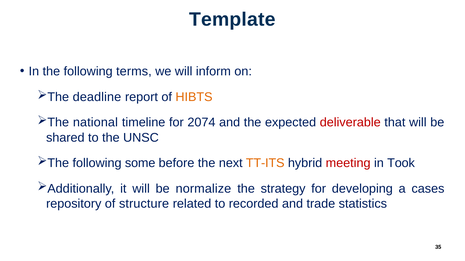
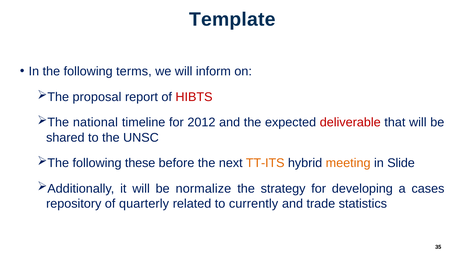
deadline: deadline -> proposal (97, 97)
HIBTS colour: orange -> red (194, 97)
2074: 2074 -> 2012 (201, 123)
some: some -> these (140, 163)
meeting colour: red -> orange (348, 163)
Took: Took -> Slide (401, 163)
structure: structure -> quarterly (144, 204)
recorded: recorded -> currently (254, 204)
